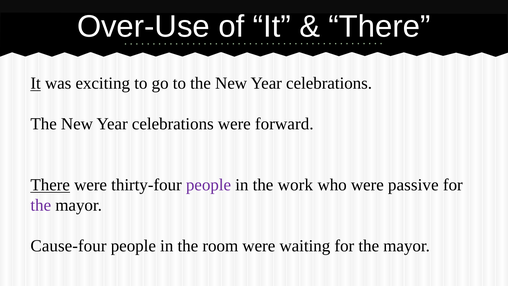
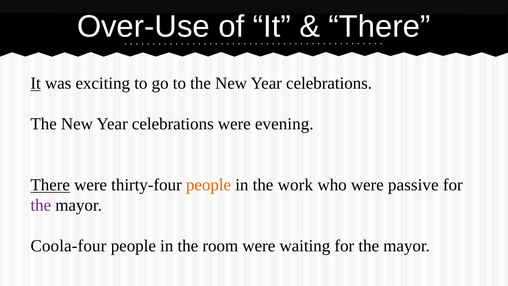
forward: forward -> evening (284, 124)
people colour: purple -> orange (209, 185)
Cause-four: Cause-four -> Coola-four (68, 246)
